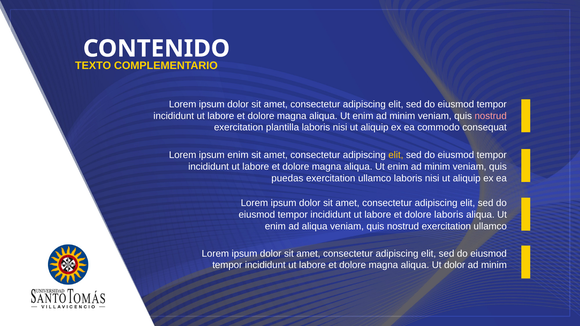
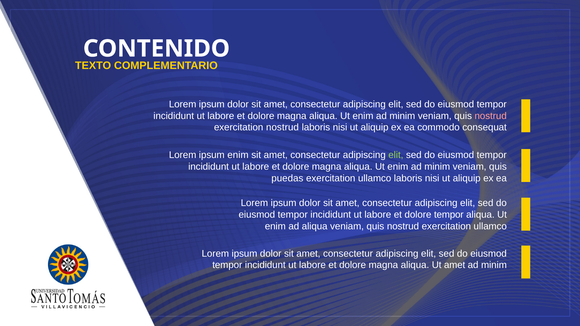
exercitation plantilla: plantilla -> nostrud (282, 128)
elit colour: yellow -> light green (396, 155)
dolore laboris: laboris -> tempor (449, 215)
Ut dolor: dolor -> amet (455, 265)
